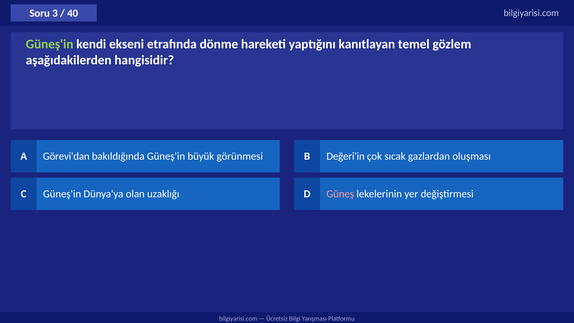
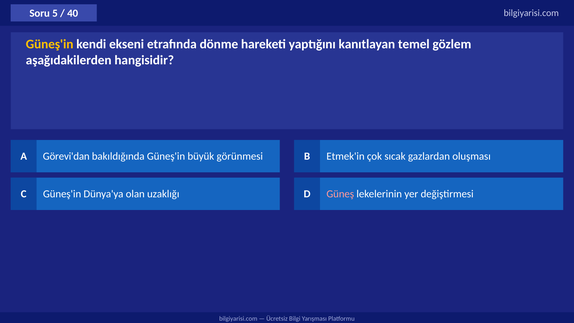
3: 3 -> 5 (55, 13)
Güneş'in colour: light green -> yellow (50, 44)
Değeri'in: Değeri'in -> Etmek'in (346, 156)
